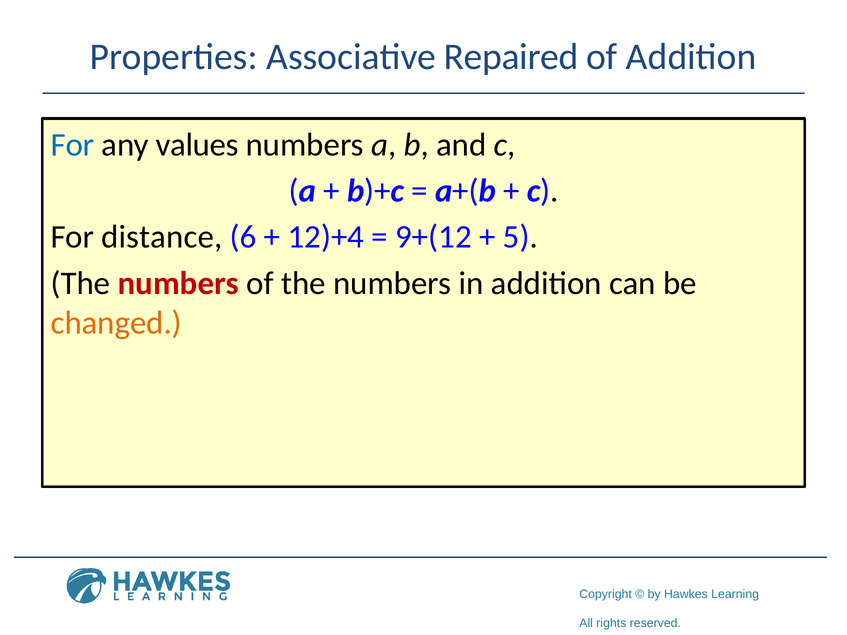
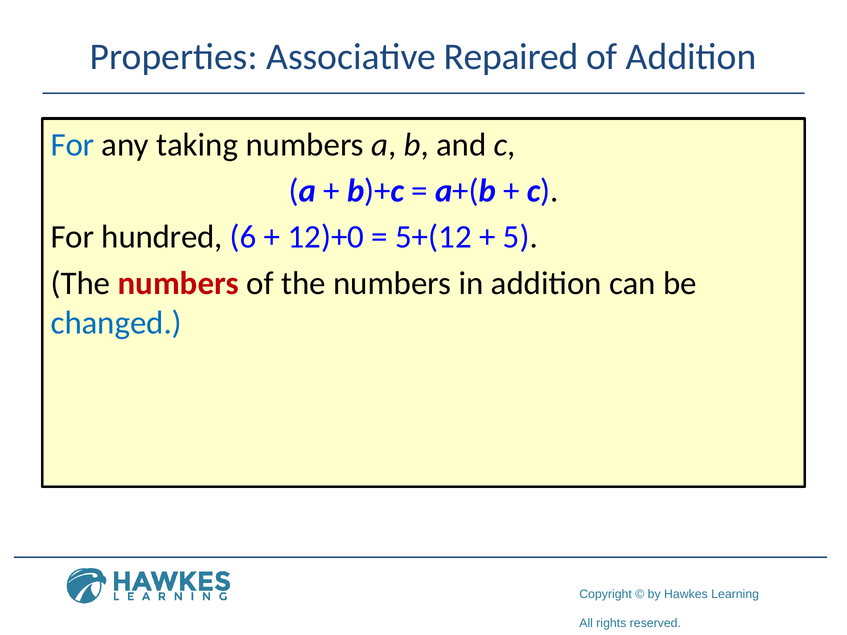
values: values -> taking (197, 145)
distance: distance -> hundred (162, 237)
12)+4: 12)+4 -> 12)+0 (326, 237)
9+(12: 9+(12 -> 5+(12 (434, 237)
changed colour: orange -> blue (116, 323)
